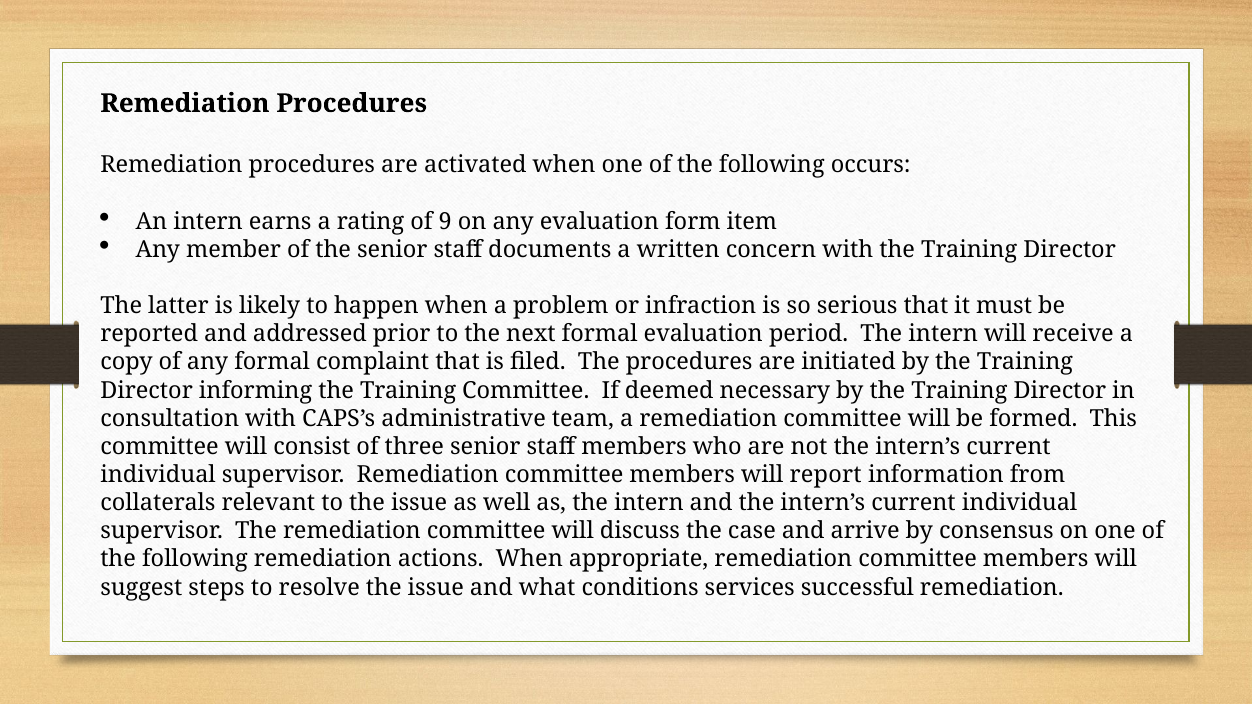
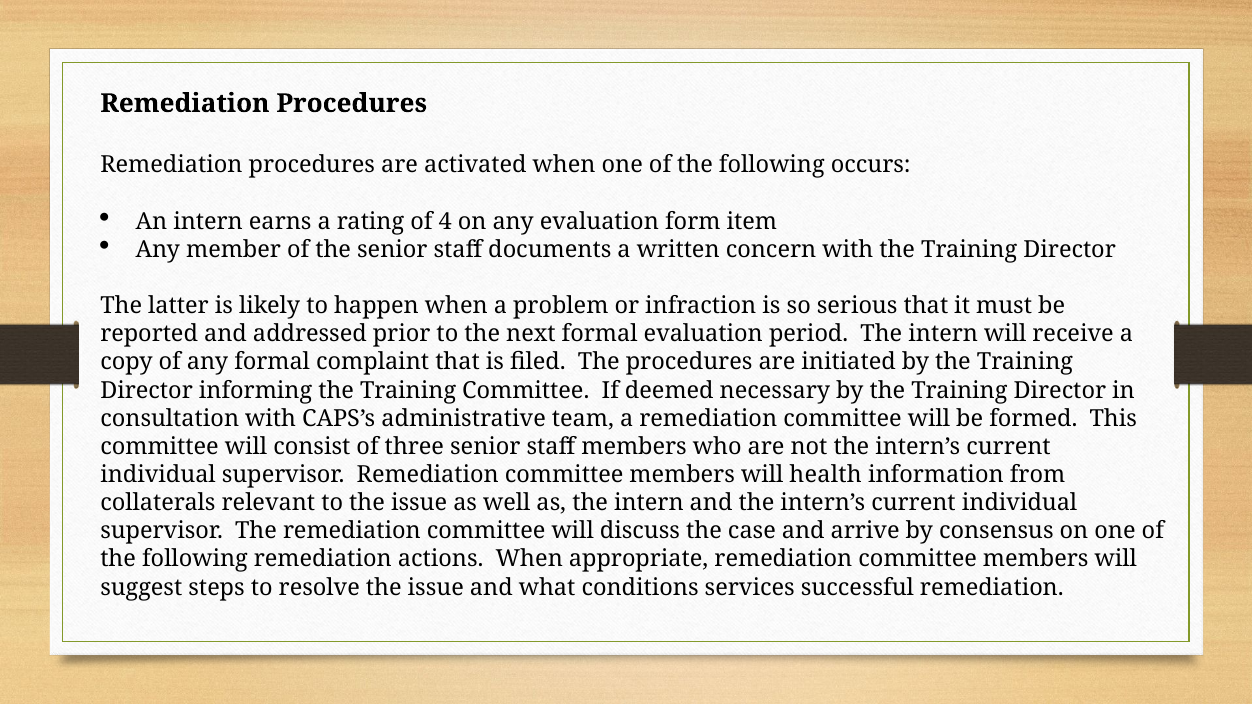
9: 9 -> 4 (445, 221)
report: report -> health (826, 475)
